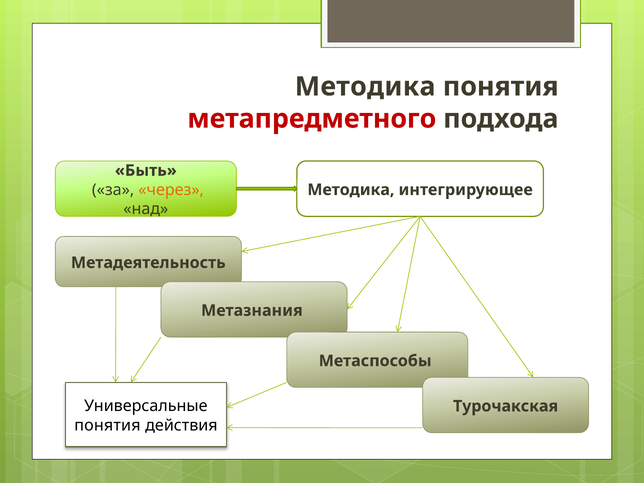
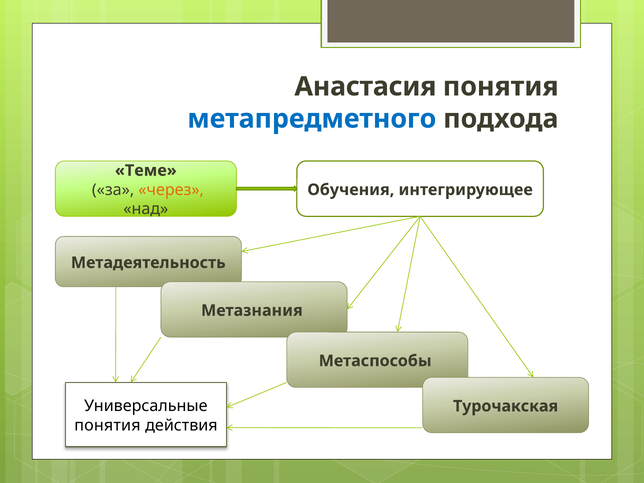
Методика: Методика -> Анастасия (365, 87)
метапредметного colour: red -> blue (312, 119)
Быть: Быть -> Теме (146, 170)
Методика: Методика -> Обучения (351, 190)
